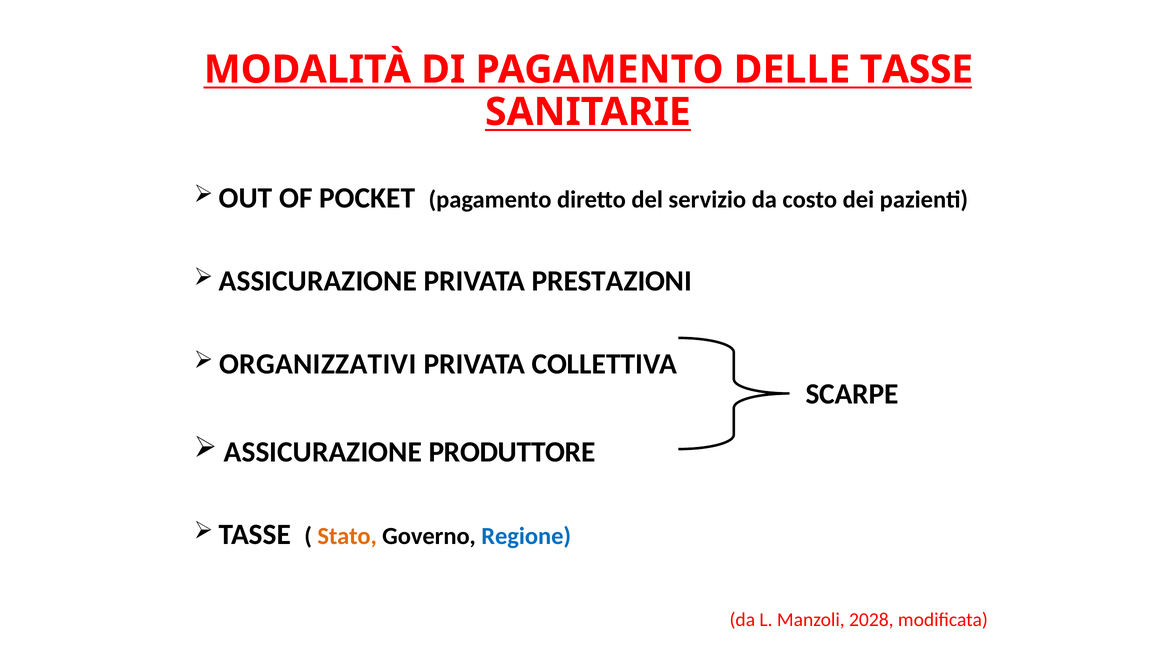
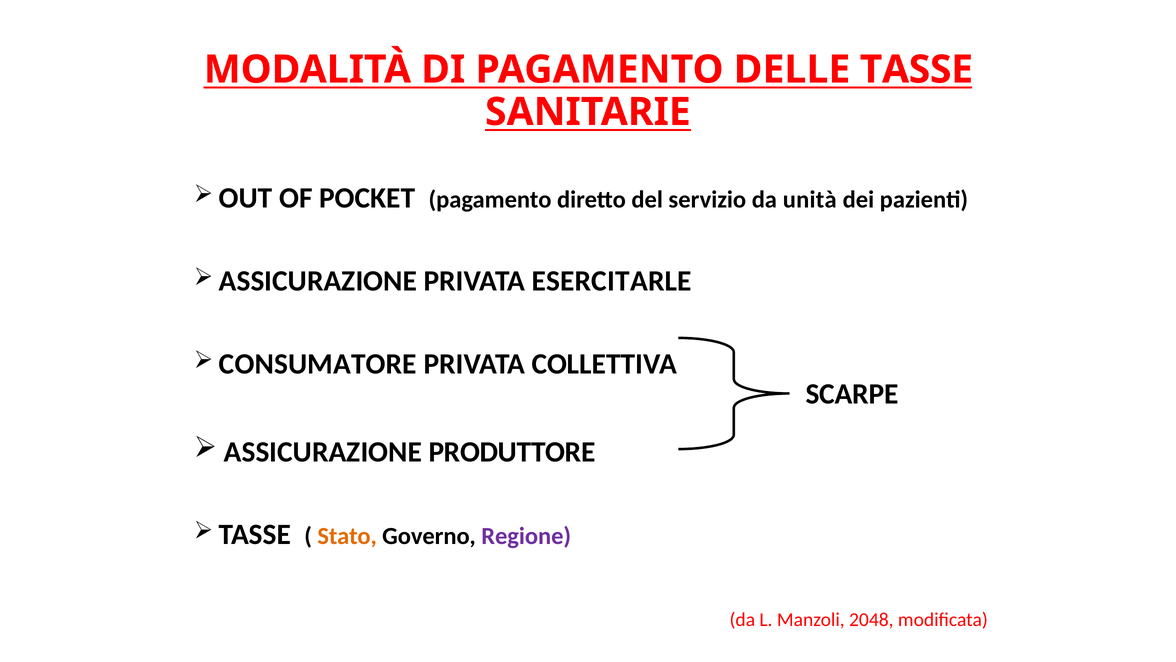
costo: costo -> unità (810, 200)
PRESTAZIONI: PRESTAZIONI -> ESERCITARLE (612, 281)
ORGANIZZATIVI: ORGANIZZATIVI -> CONSUMATORE (318, 364)
Regione colour: blue -> purple (526, 536)
2028: 2028 -> 2048 (871, 619)
